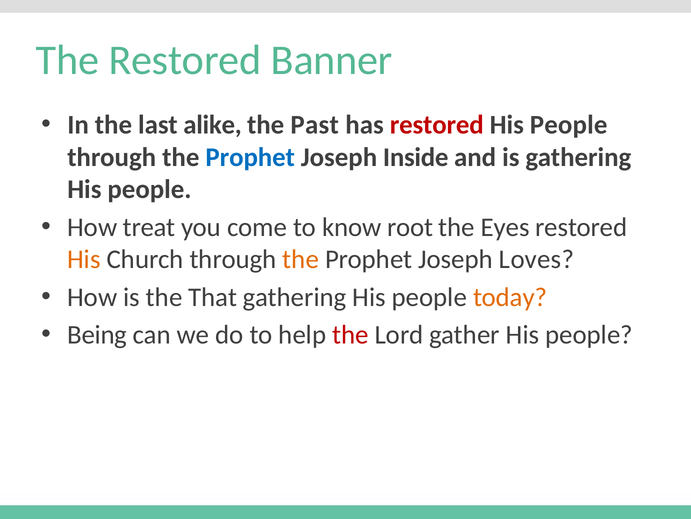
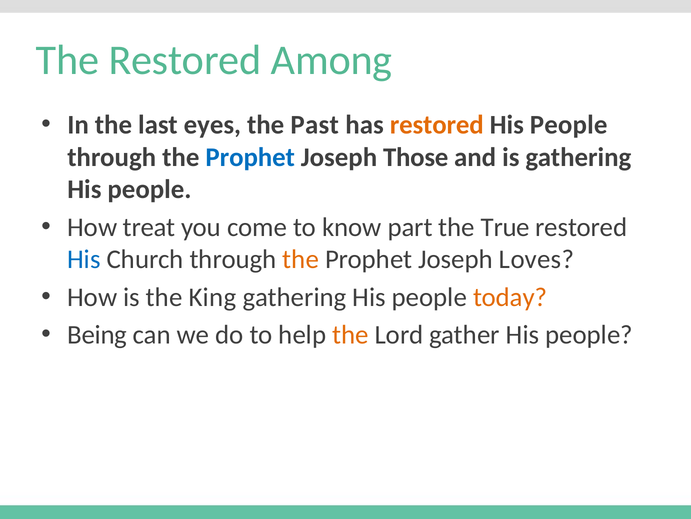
Banner: Banner -> Among (332, 60)
alike: alike -> eyes (212, 125)
restored colour: red -> orange (437, 125)
Inside: Inside -> Those (416, 157)
root: root -> part (410, 227)
Eyes: Eyes -> True (505, 227)
His colour: orange -> blue (84, 259)
That: That -> King (212, 297)
the colour: red -> orange (350, 334)
